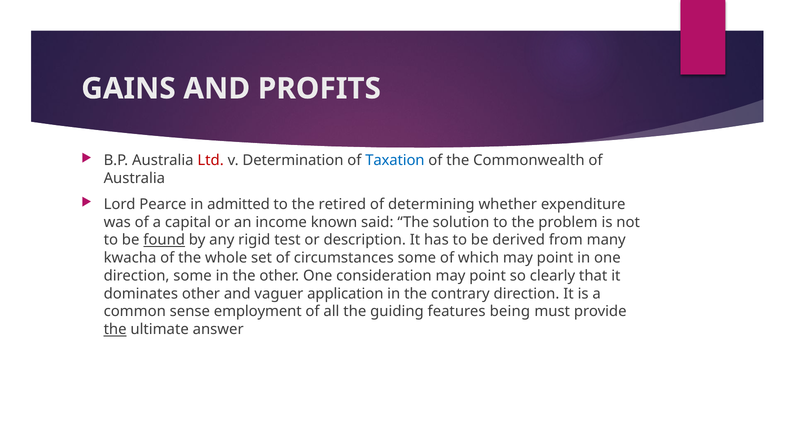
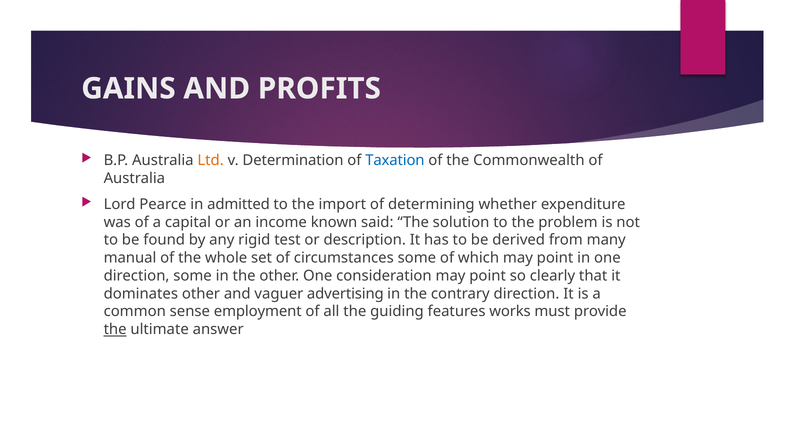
Ltd colour: red -> orange (211, 160)
retired: retired -> import (342, 204)
found underline: present -> none (164, 240)
kwacha: kwacha -> manual (130, 258)
application: application -> advertising (345, 294)
being: being -> works (510, 312)
